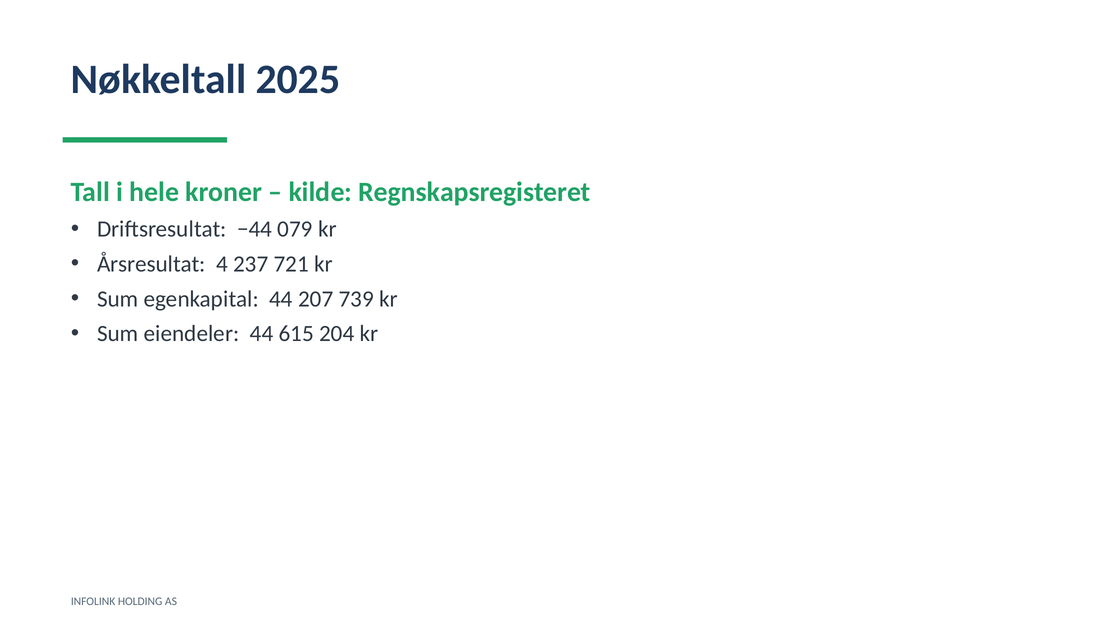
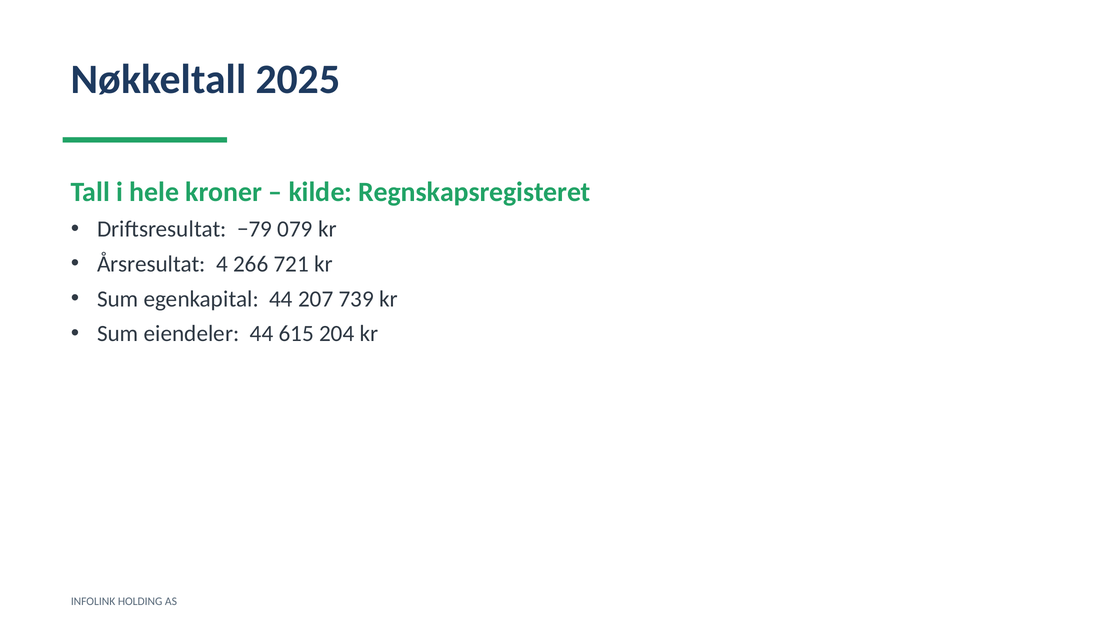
−44: −44 -> −79 (255, 229)
237: 237 -> 266 (251, 264)
